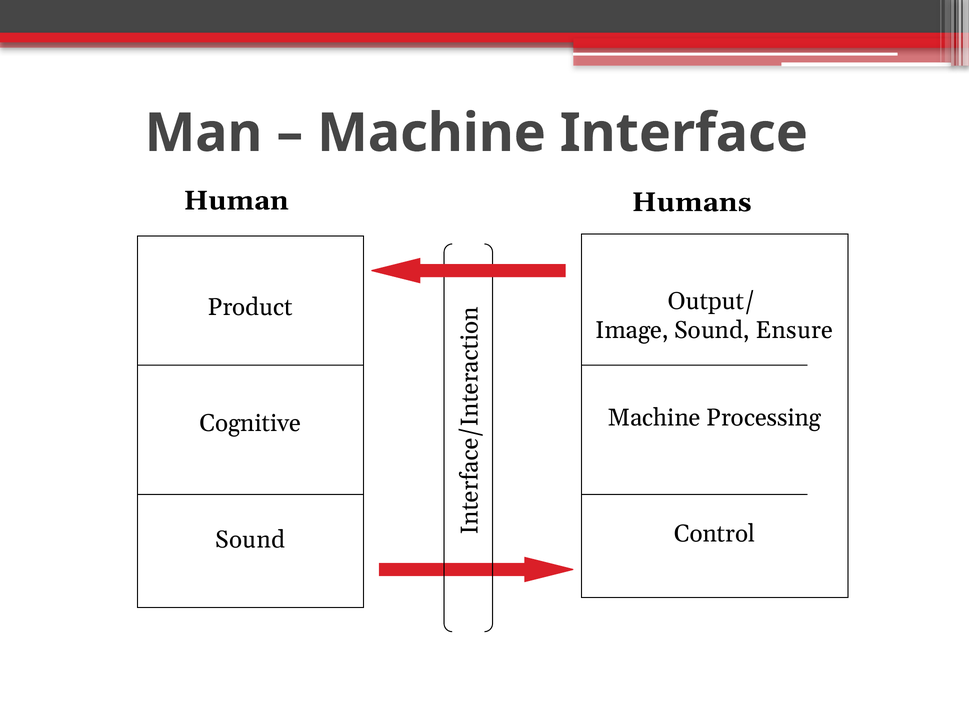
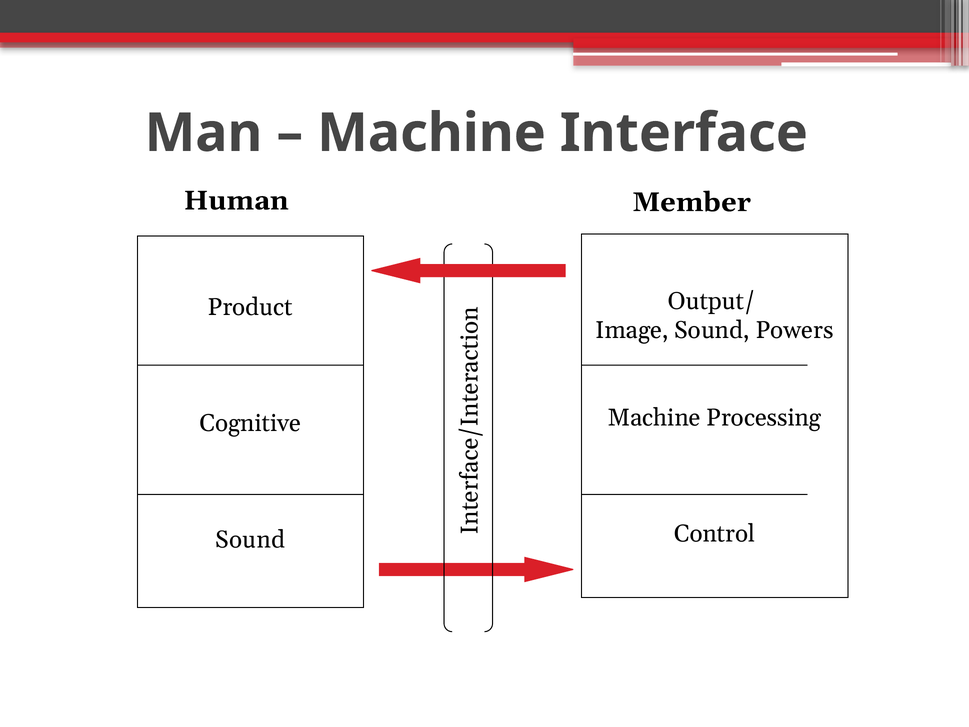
Humans: Humans -> Member (692, 202)
Ensure: Ensure -> Powers (795, 330)
